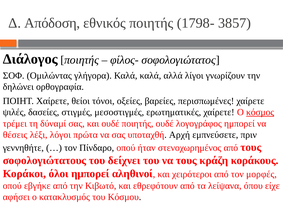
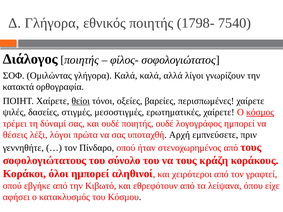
Δ Απόδοση: Απόδοση -> Γλήγορα (52, 23)
3857: 3857 -> 7540 (235, 23)
δηλώνει: δηλώνει -> κατακτά (18, 87)
θείοι underline: none -> present (81, 101)
δείχνει: δείχνει -> σύνολο (124, 161)
μορφές: μορφές -> γραφτεί (262, 174)
